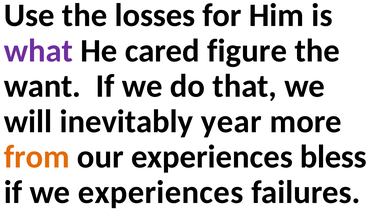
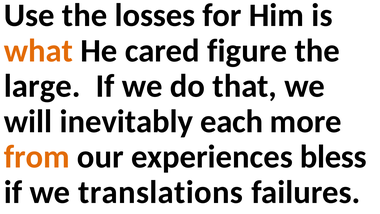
what colour: purple -> orange (38, 51)
want: want -> large (42, 86)
year: year -> each (232, 121)
we experiences: experiences -> translations (161, 192)
